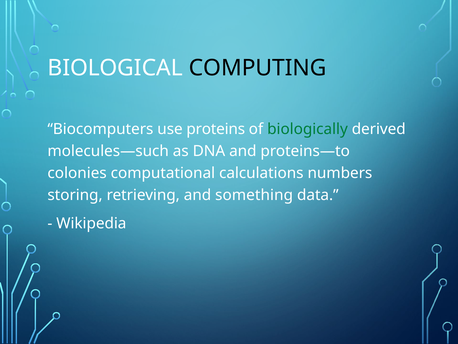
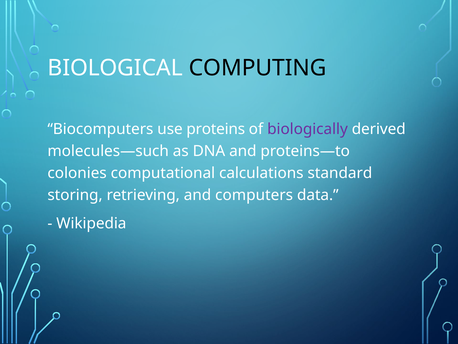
biologically colour: green -> purple (307, 129)
numbers: numbers -> standard (340, 173)
something: something -> computers (254, 195)
